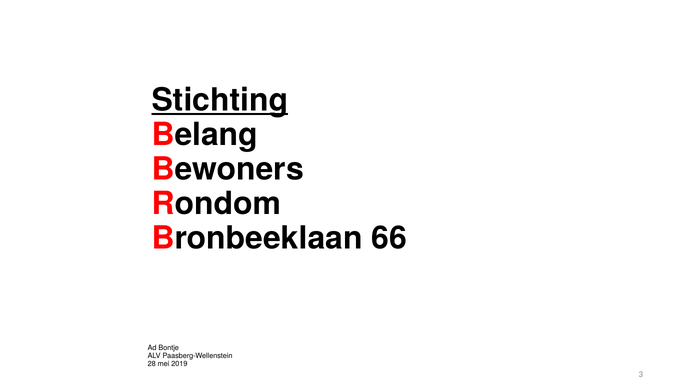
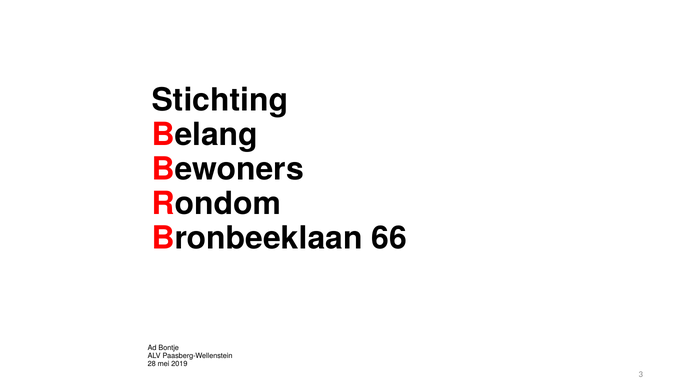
Stichting underline: present -> none (220, 100)
